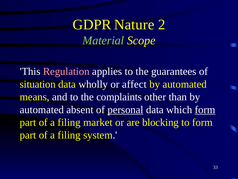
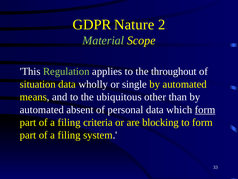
Regulation colour: pink -> light green (66, 71)
guarantees: guarantees -> throughout (174, 71)
affect: affect -> single (134, 84)
complaints: complaints -> ubiquitous (119, 97)
personal underline: present -> none (125, 109)
market: market -> criteria (98, 122)
